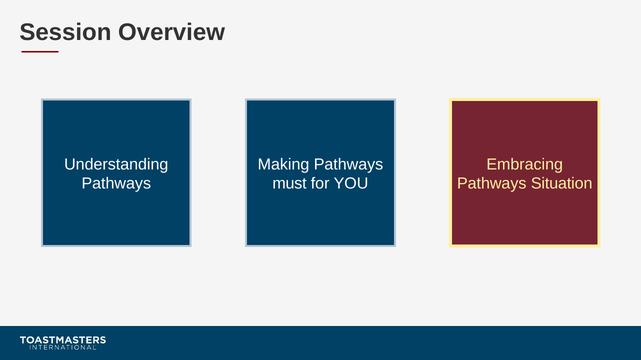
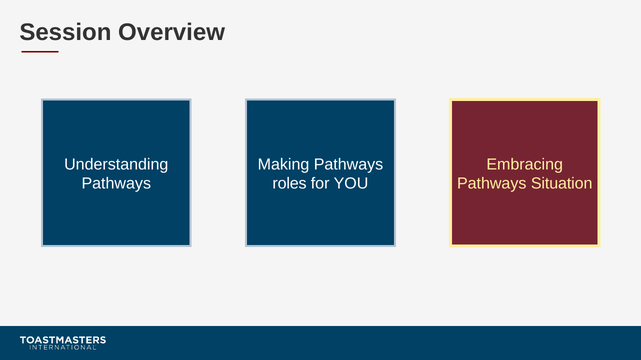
must: must -> roles (290, 184)
